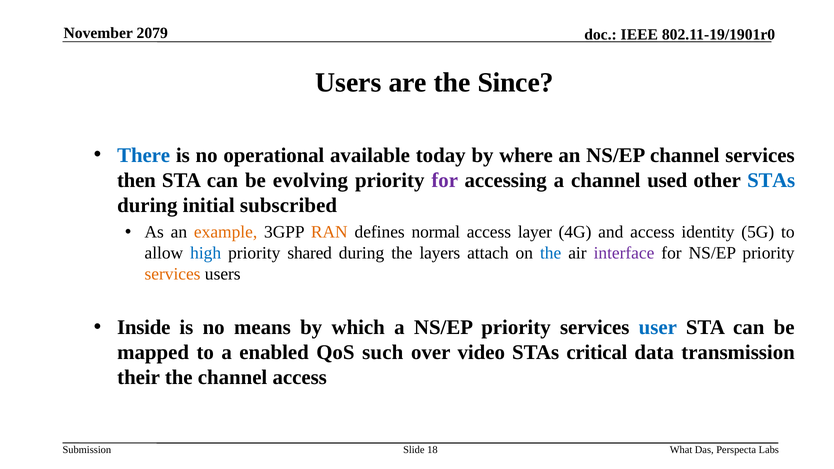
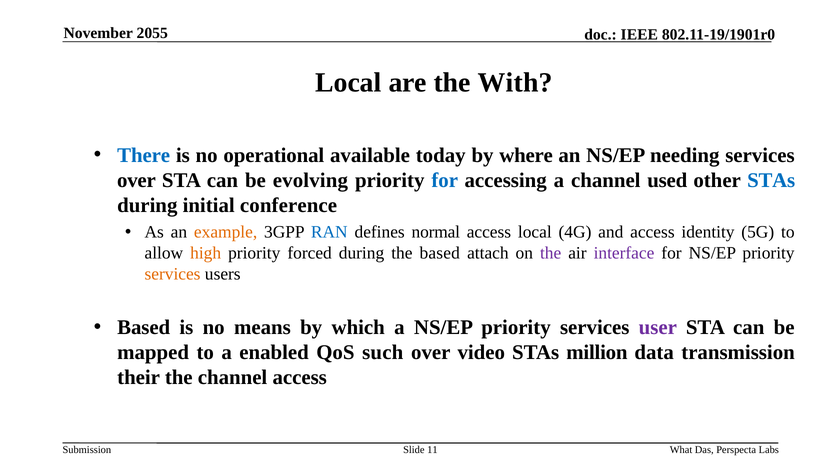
2079: 2079 -> 2055 (152, 33)
Users: Users -> Local (348, 83)
Since: Since -> With (515, 83)
NS/EP channel: channel -> needing (685, 155)
then: then -> over (136, 180)
for colour: purple -> blue (445, 180)
subscribed: subscribed -> conference (289, 205)
RAN colour: orange -> blue (329, 232)
access layer: layer -> local (535, 232)
high colour: blue -> orange (206, 253)
shared: shared -> forced (310, 253)
the layers: layers -> based (440, 253)
the colour: blue -> purple (551, 253)
Inside: Inside -> Based (144, 328)
user colour: blue -> purple (658, 328)
critical: critical -> million (597, 353)
18: 18 -> 11 (432, 450)
